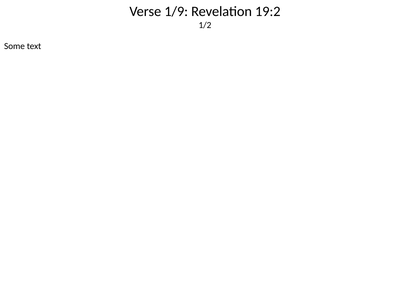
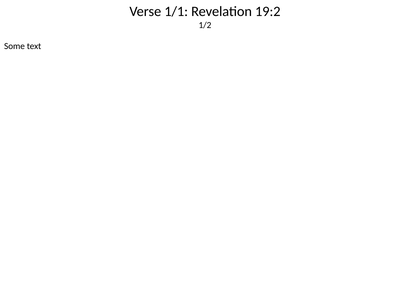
1/9: 1/9 -> 1/1 (176, 12)
